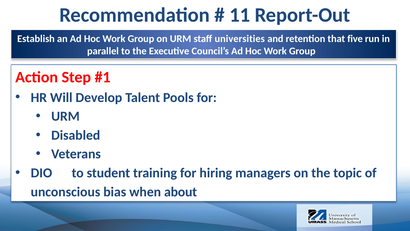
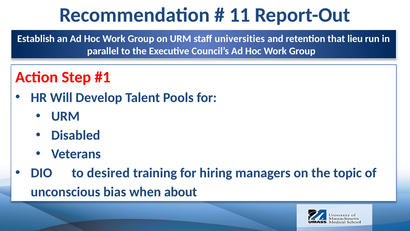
five: five -> lieu (355, 39)
student: student -> desired (108, 173)
